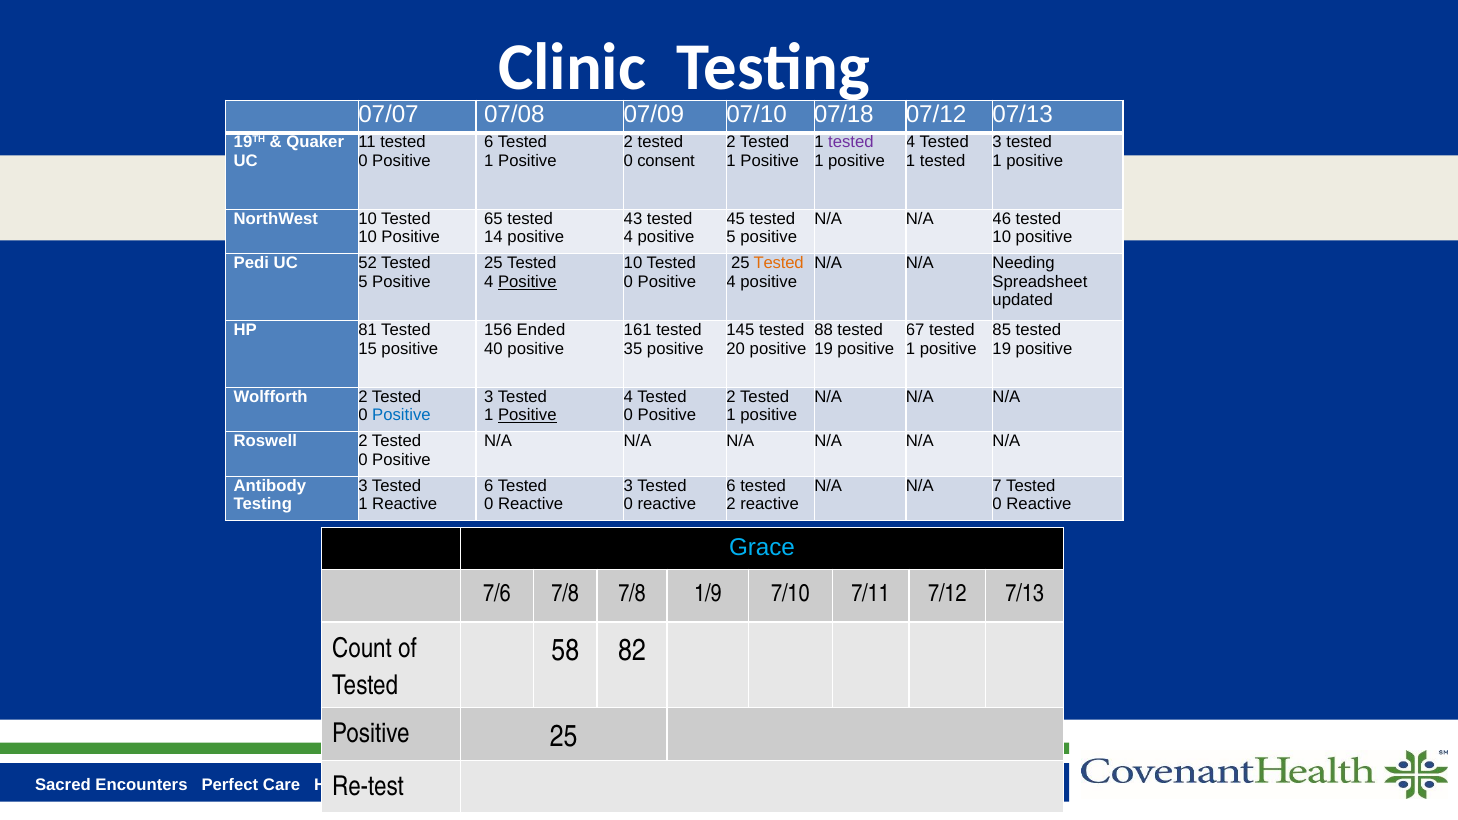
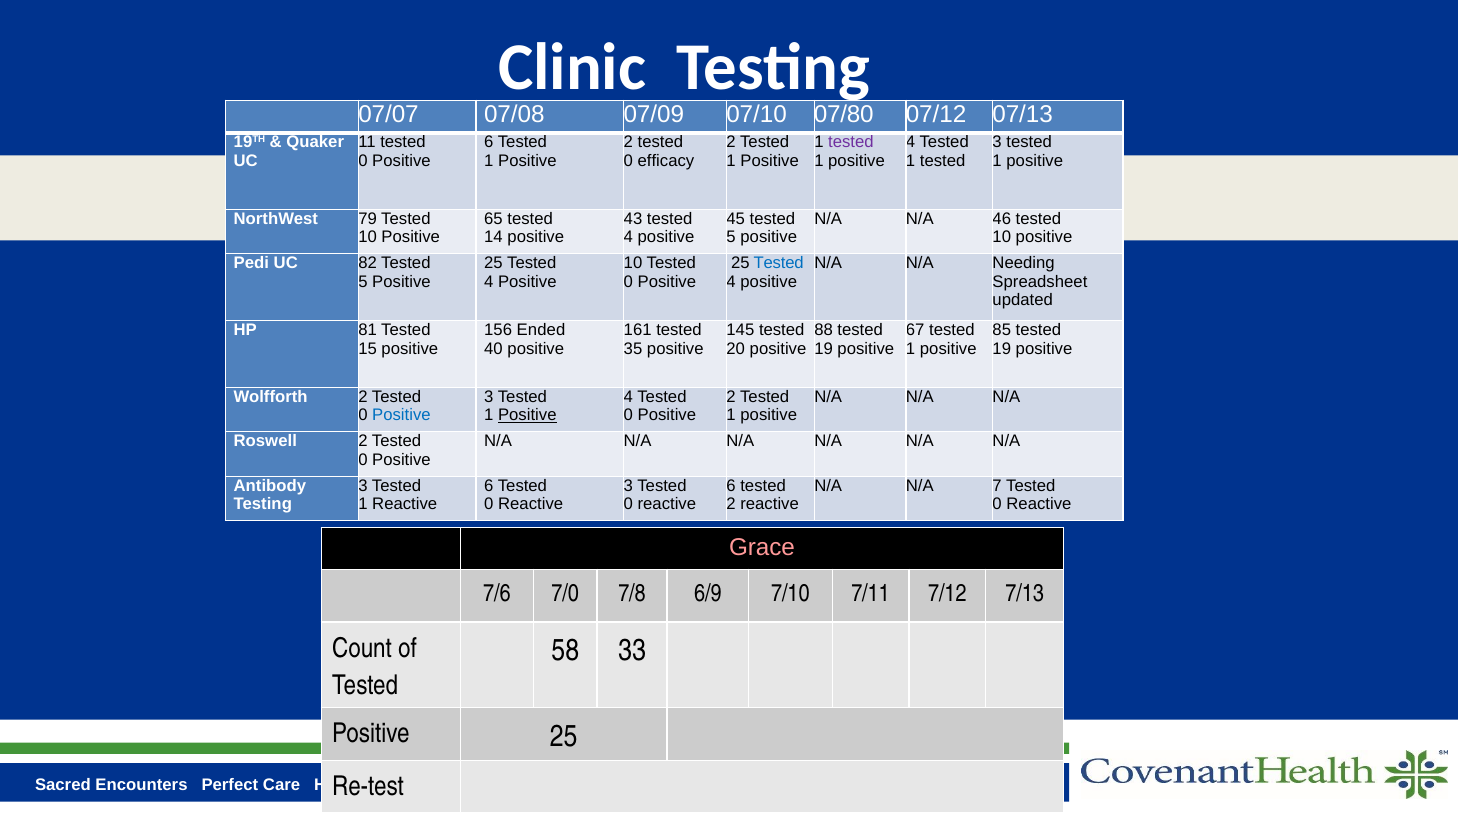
07/18: 07/18 -> 07/80 (844, 114)
consent: consent -> efficacy (666, 161)
NorthWest 10: 10 -> 79 (368, 219)
52: 52 -> 82 (368, 263)
Tested colour: orange -> blue (779, 263)
Positive underline: present -> none (527, 282)
Grace colour: light blue -> pink (762, 547)
7/6 7/8: 7/8 -> 7/0 (565, 593)
1/9: 1/9 -> 6/9 (708, 593)
82: 82 -> 33 (632, 651)
